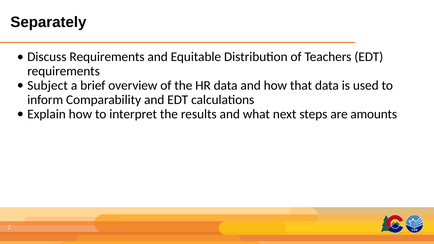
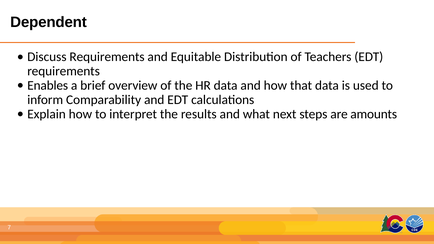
Separately: Separately -> Dependent (48, 22)
Subject: Subject -> Enables (48, 86)
